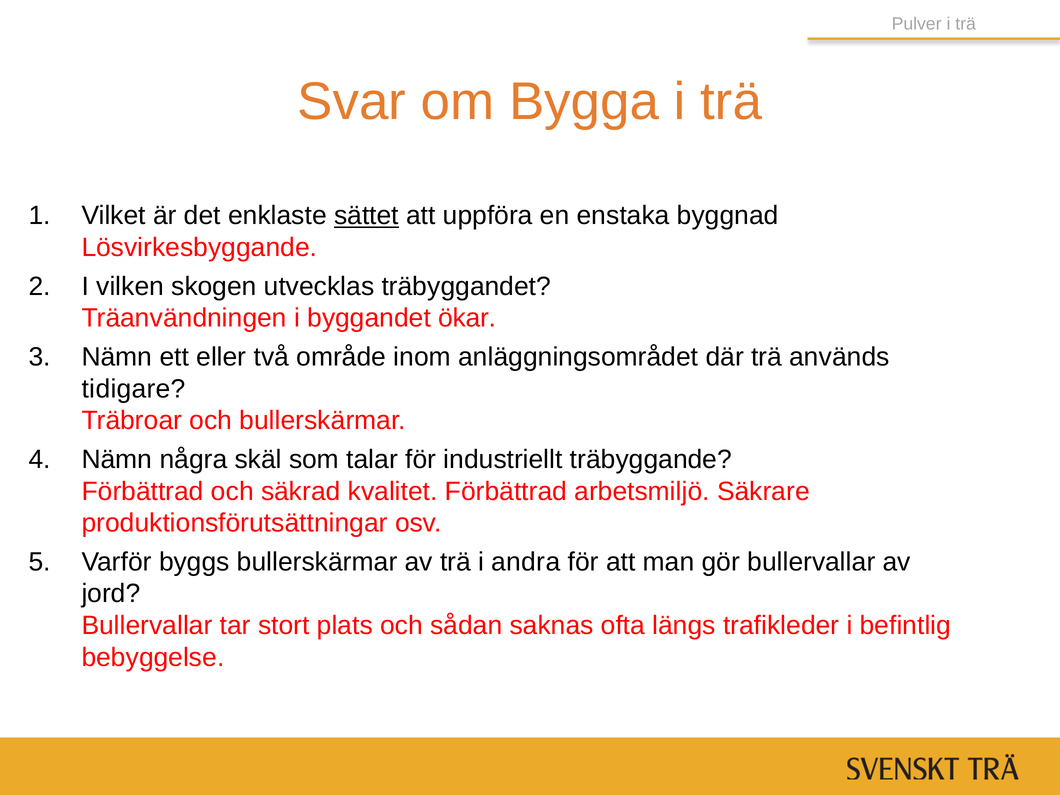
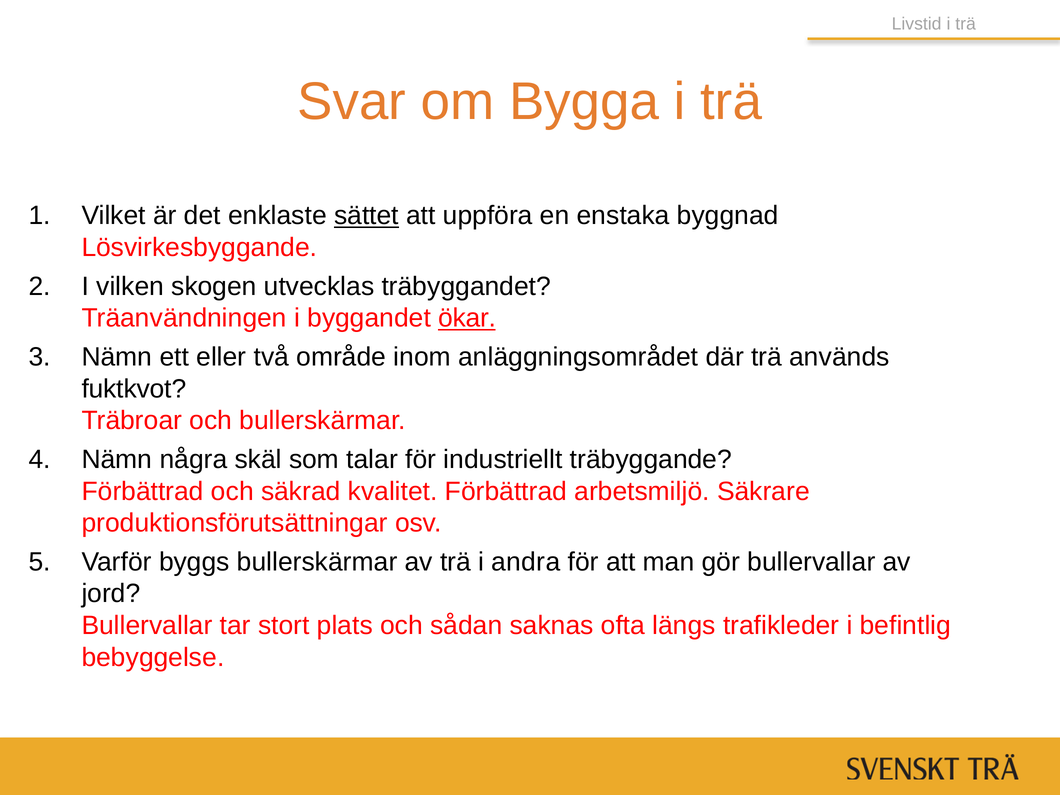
Pulver: Pulver -> Livstid (917, 24)
ökar underline: none -> present (467, 318)
tidigare: tidigare -> fuktkvot (134, 389)
